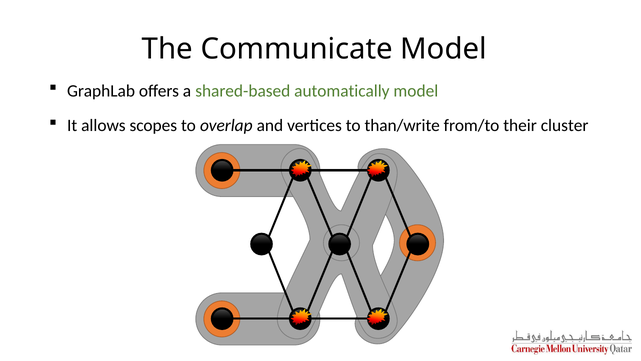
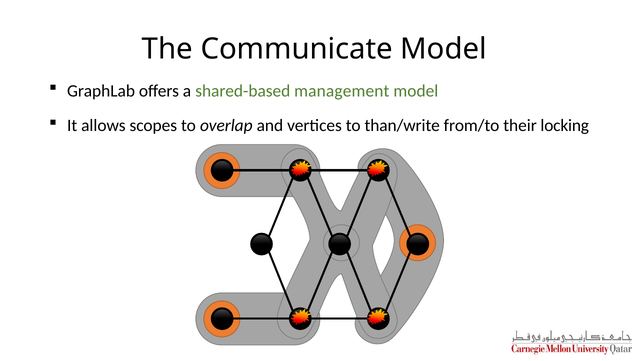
automatically: automatically -> management (342, 91)
cluster: cluster -> locking (565, 126)
